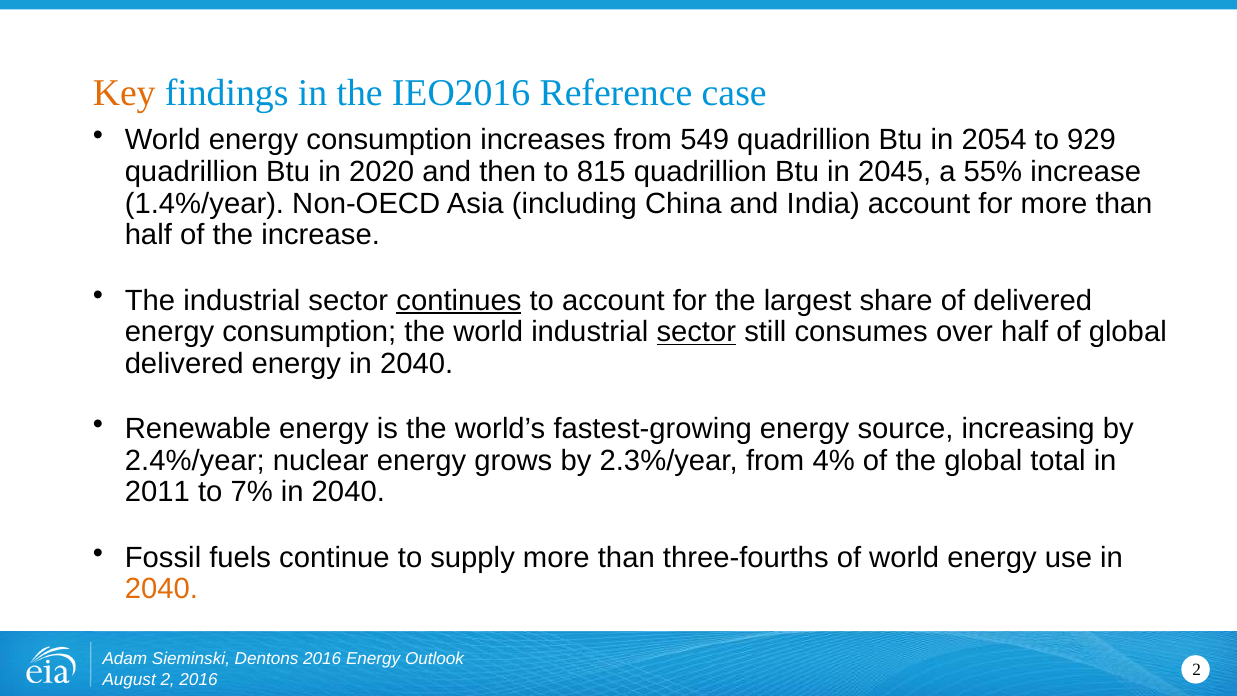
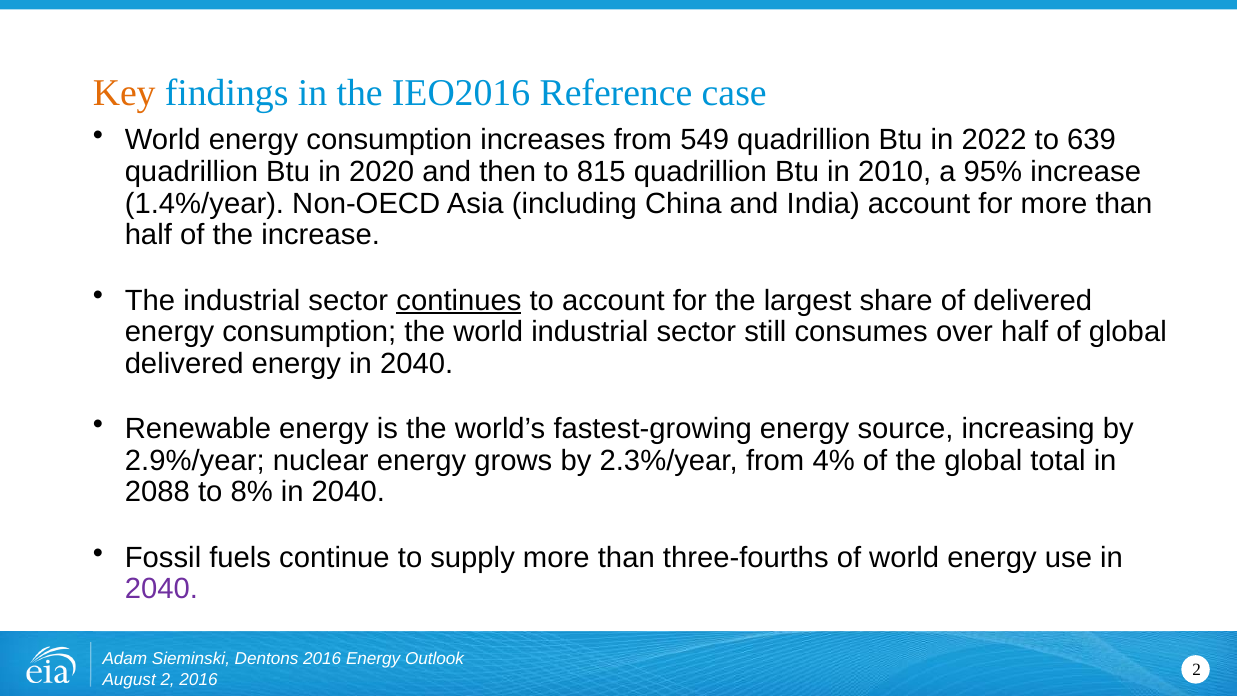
2054: 2054 -> 2022 (994, 140)
929: 929 -> 639 (1092, 140)
2045: 2045 -> 2010 (895, 172)
55%: 55% -> 95% (993, 172)
sector underline: present -> none (696, 332)
2.4%/year: 2.4%/year -> 2.9%/year (195, 461)
2011: 2011 -> 2088 (157, 492)
7%: 7% -> 8% (252, 492)
2040 colour: orange -> purple (161, 589)
